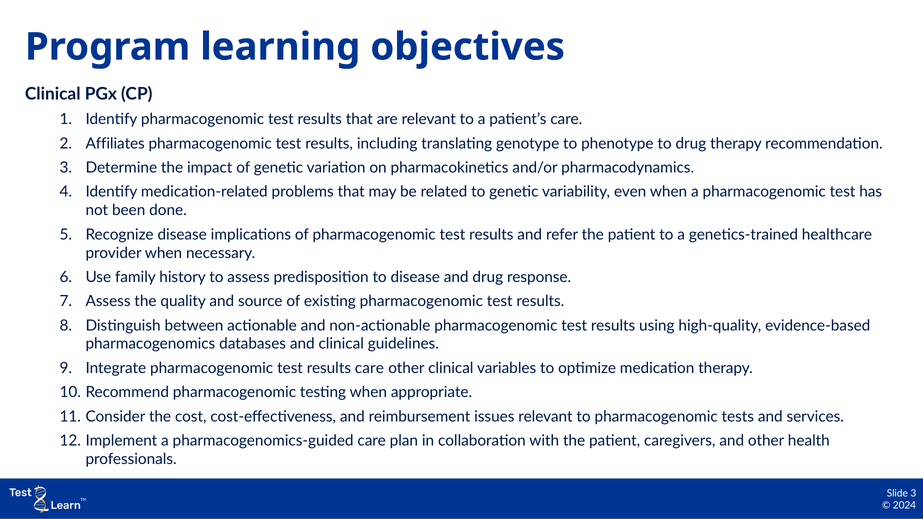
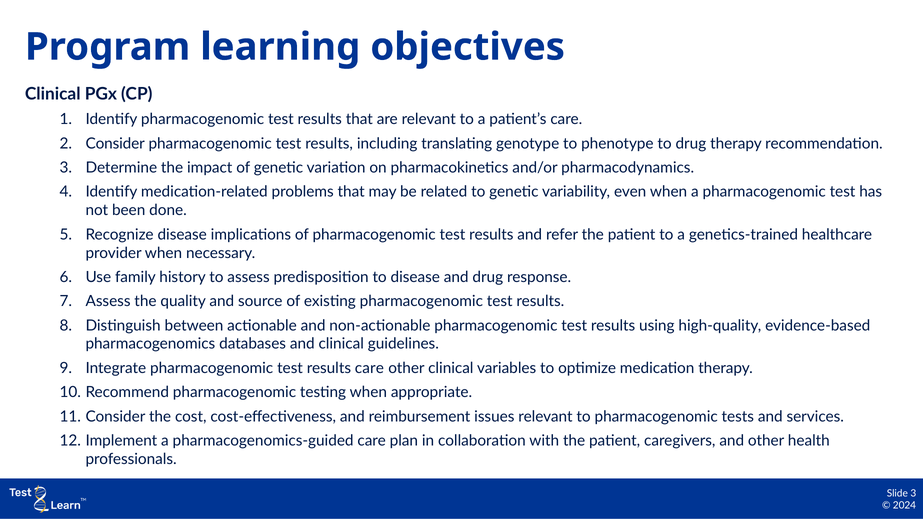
Affiliates: Affiliates -> Consider (115, 144)
